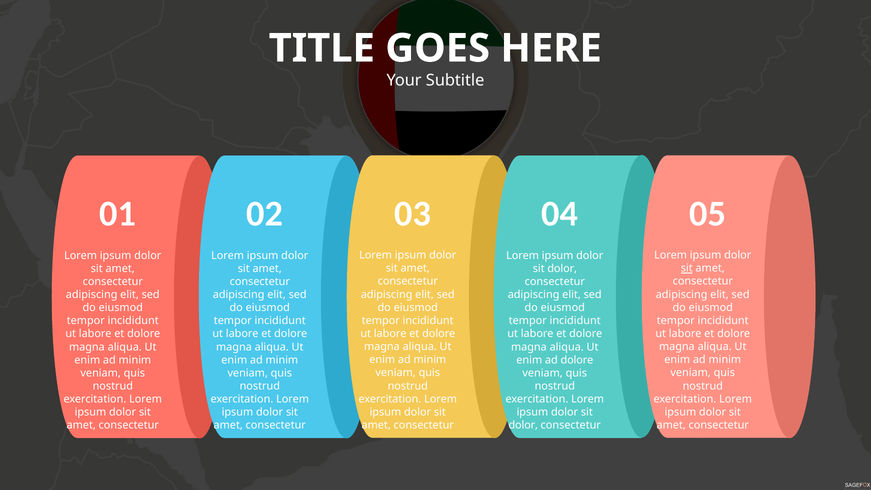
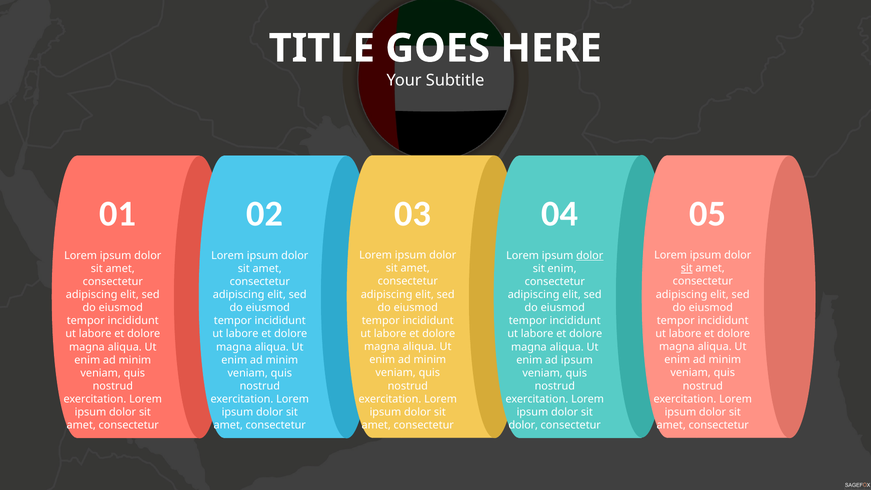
dolor underline: none -> present (590, 255)
dolor: dolor -> enim (562, 269)
ad dolore: dolore -> ipsum (577, 360)
